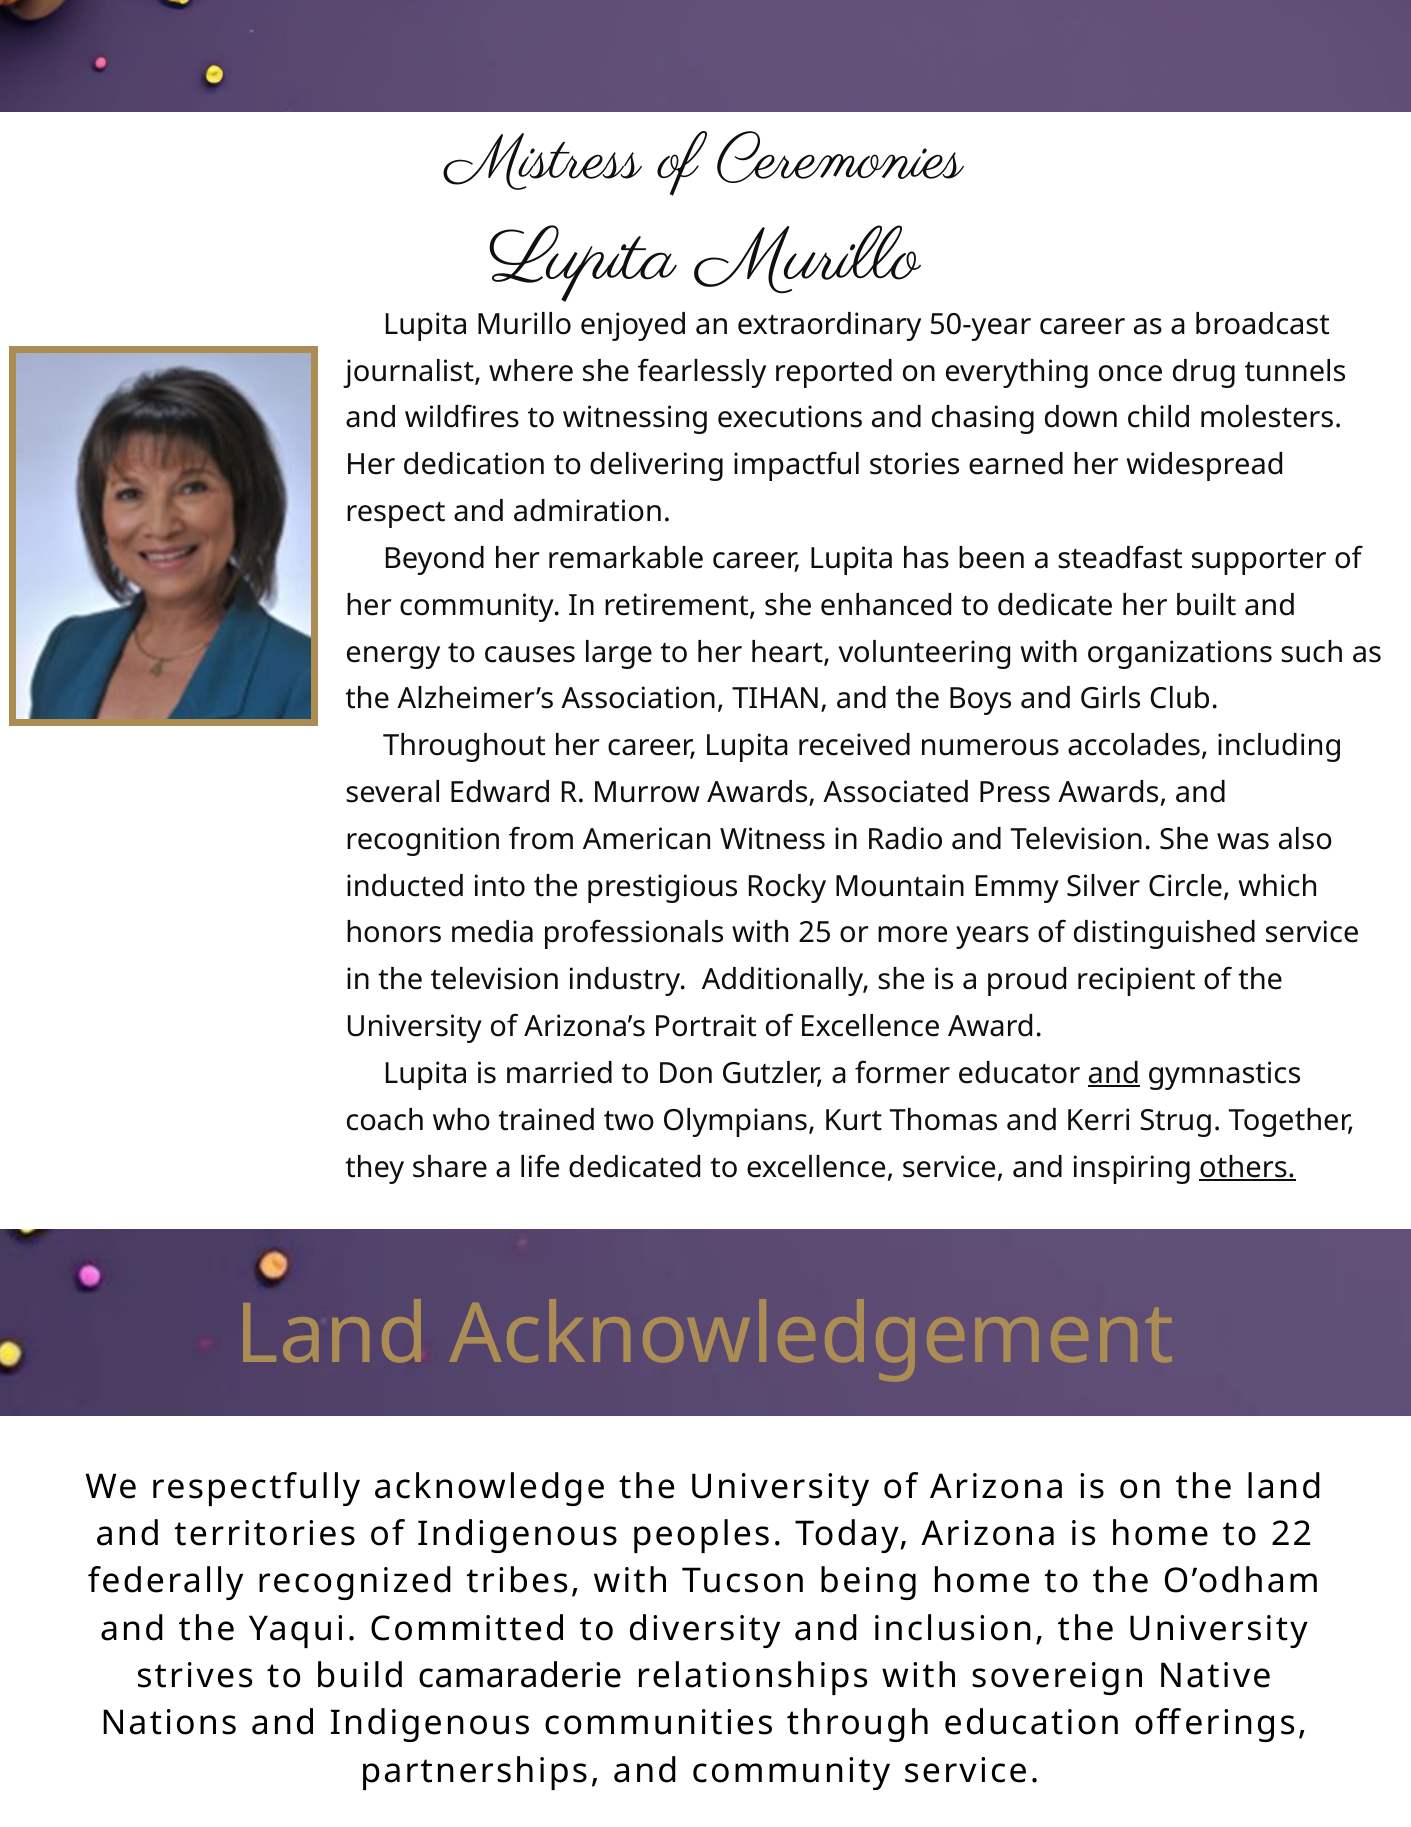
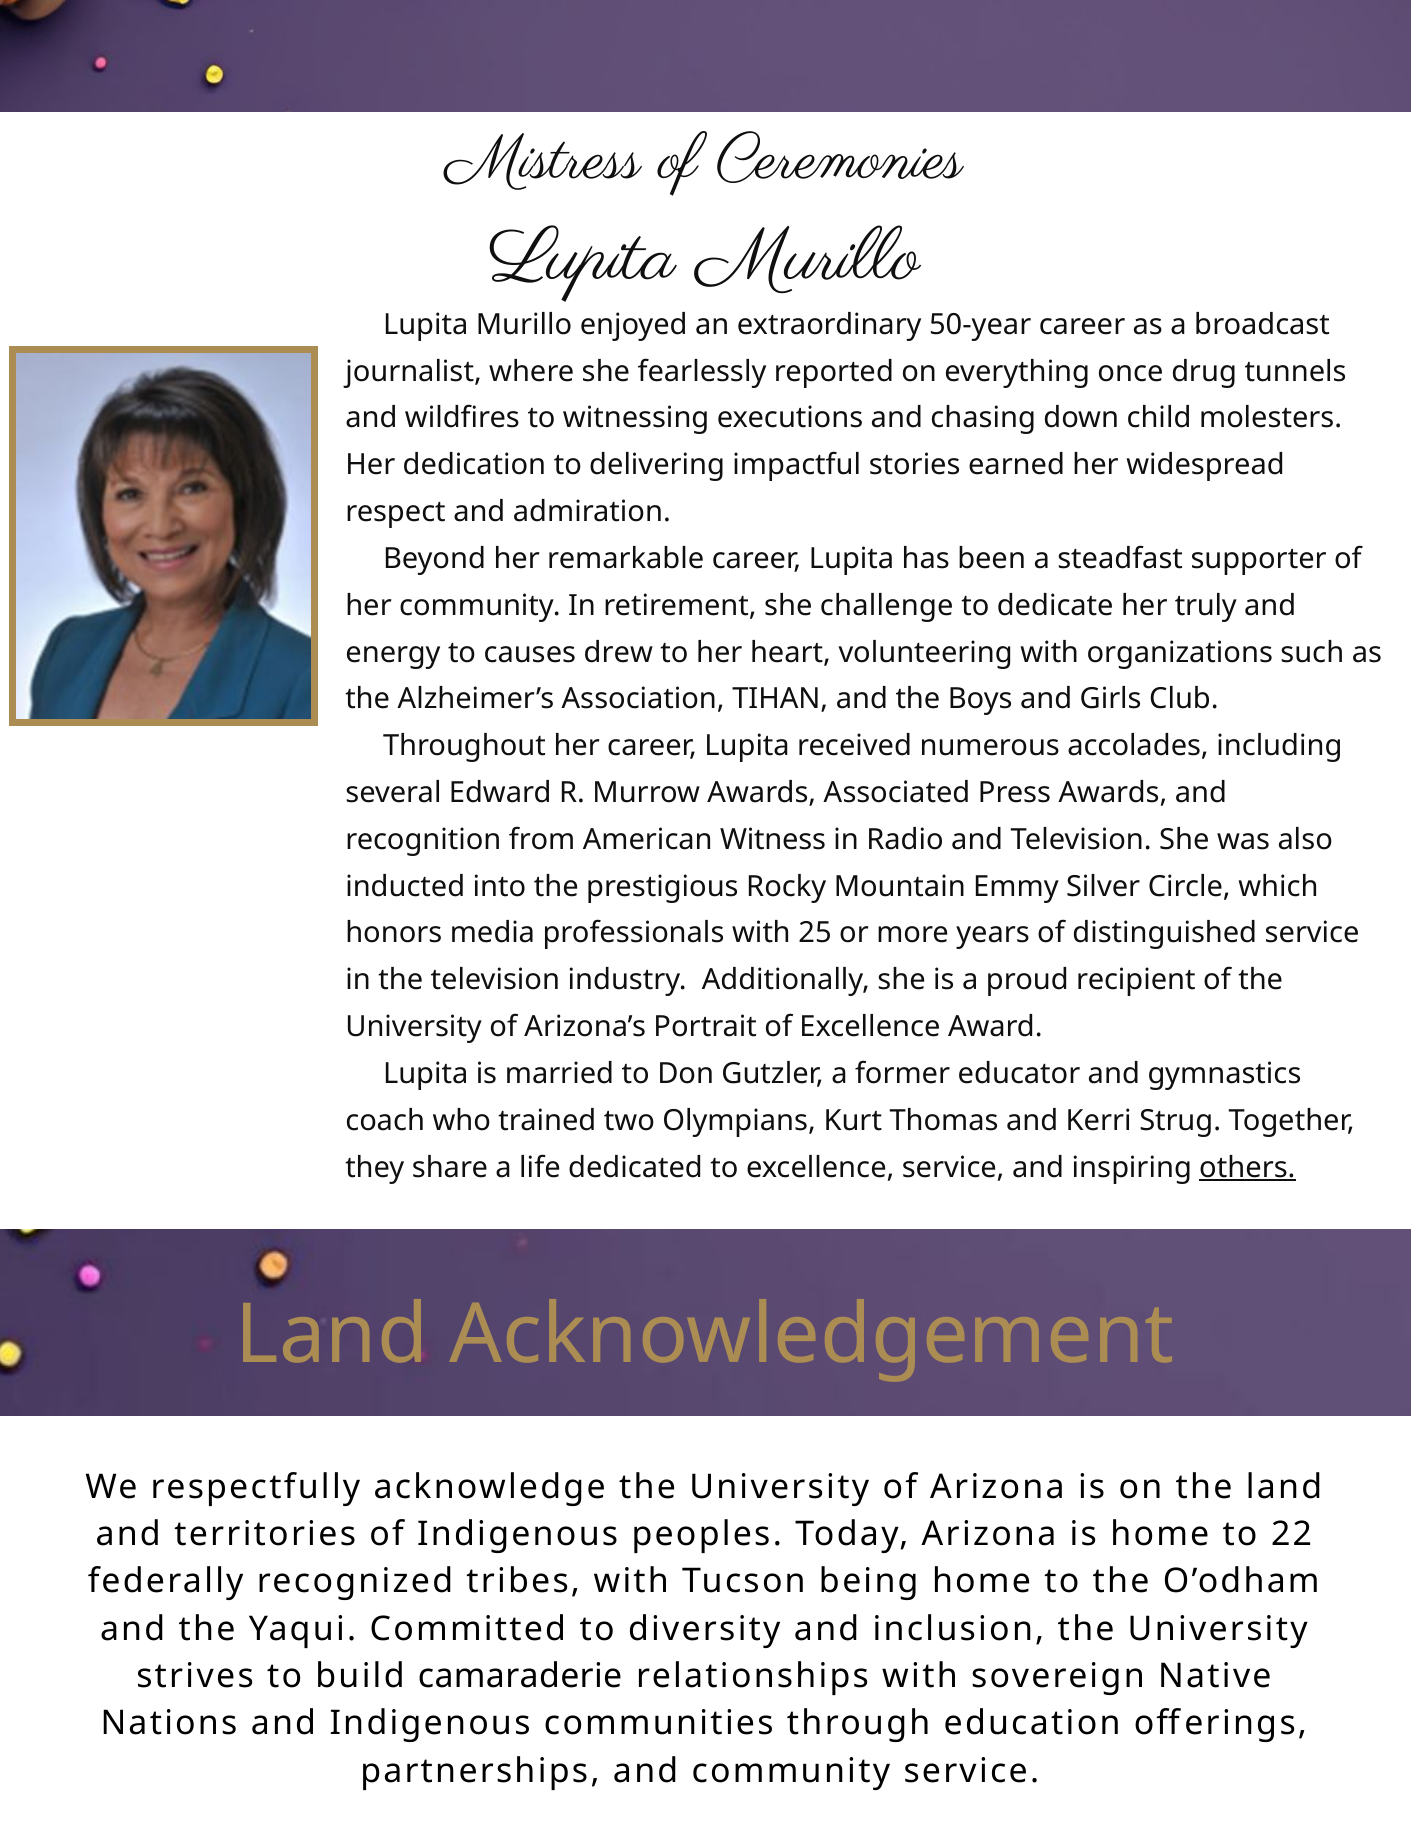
enhanced: enhanced -> challenge (887, 605)
built: built -> truly (1206, 605)
large: large -> drew (618, 652)
and underline: present -> none (1114, 1073)
